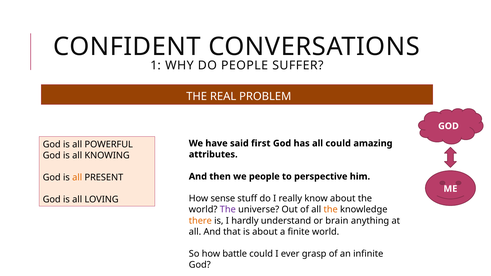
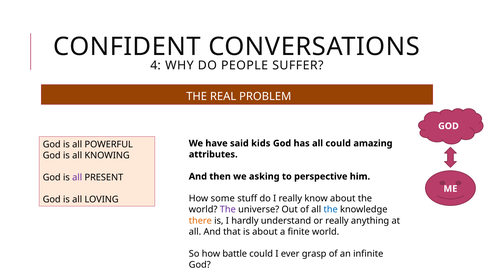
1: 1 -> 4 (156, 66)
first: first -> kids (261, 143)
all colour: orange -> purple (77, 178)
we people: people -> asking (264, 177)
sense: sense -> some (223, 199)
the colour: orange -> blue (331, 210)
or brain: brain -> really (337, 221)
